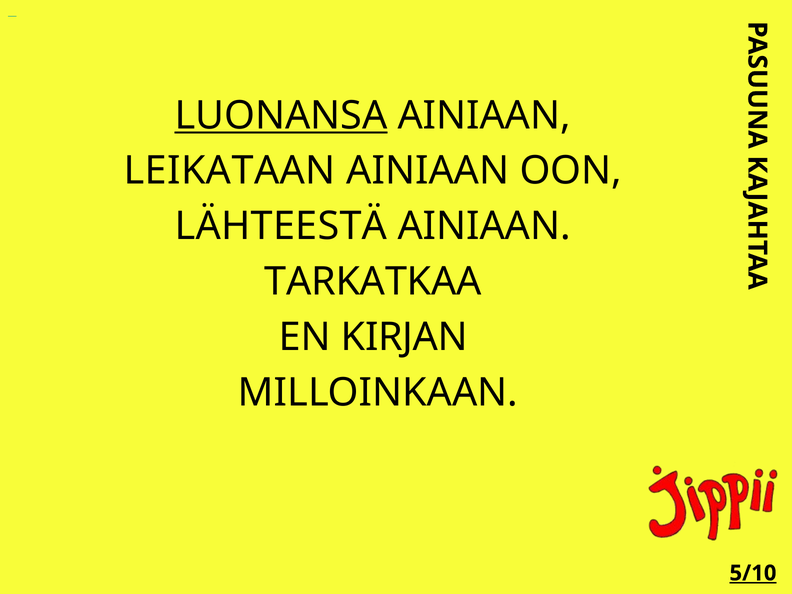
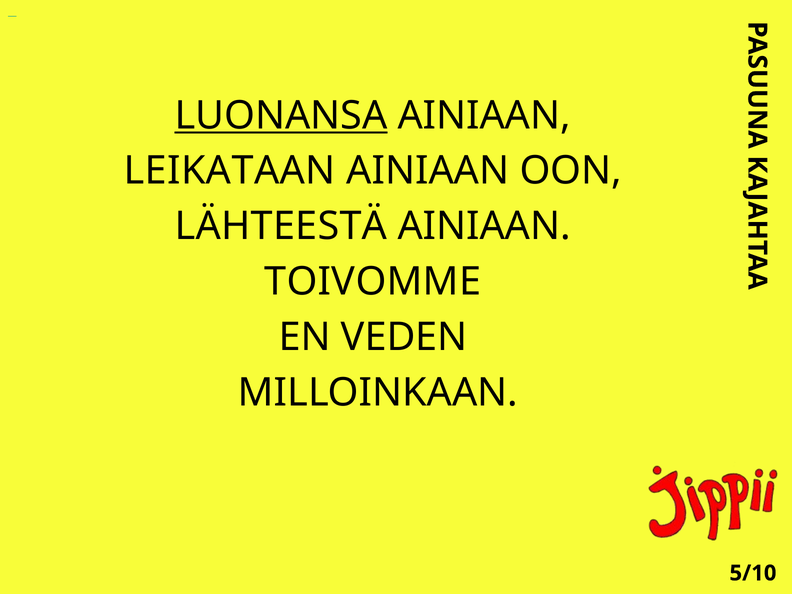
TARKATKAA: TARKATKAA -> TOIVOMME (373, 282)
KIRJAN: KIRJAN -> VEDEN (404, 337)
5/10 underline: present -> none (753, 573)
